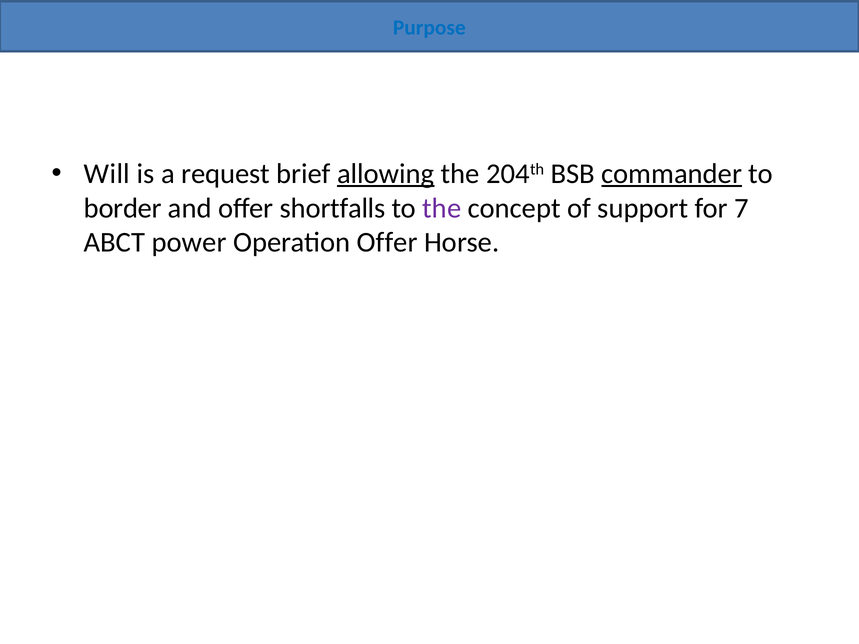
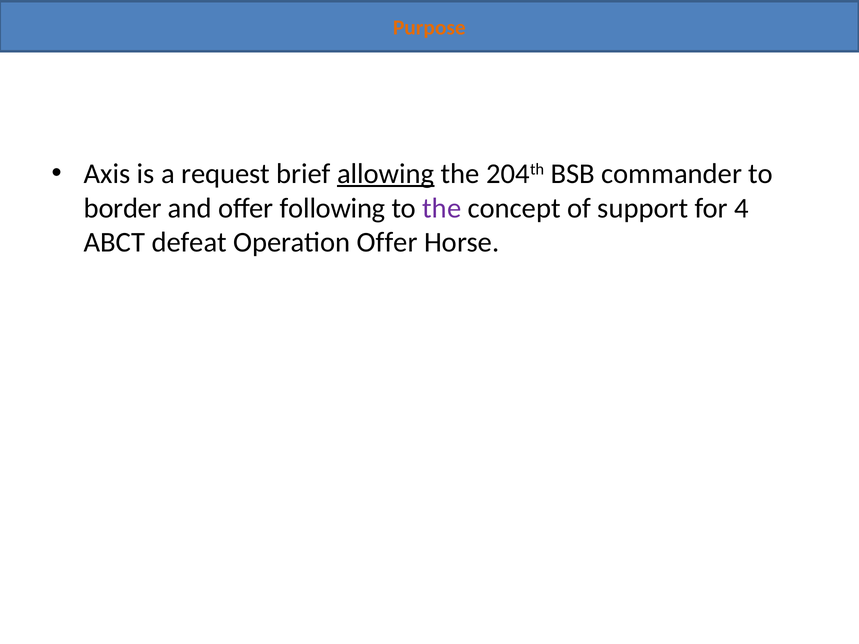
Purpose colour: blue -> orange (429, 28)
Will: Will -> Axis (107, 174)
commander underline: present -> none (672, 174)
shortfalls: shortfalls -> following (333, 208)
7: 7 -> 4 (742, 208)
power: power -> defeat (189, 243)
